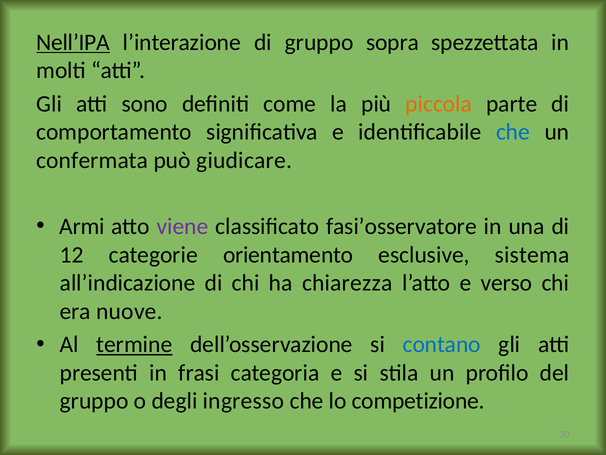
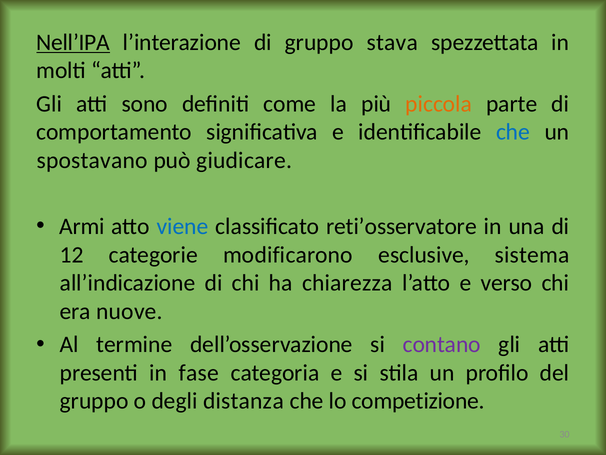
sopra: sopra -> stava (392, 42)
confermata: confermata -> spostavano (92, 160)
viene colour: purple -> blue (182, 226)
fasi’osservatore: fasi’osservatore -> reti’osservatore (401, 226)
orientamento: orientamento -> modificarono (288, 255)
termine underline: present -> none (134, 344)
contano colour: blue -> purple (442, 344)
frasi: frasi -> fase (199, 372)
ingresso: ingresso -> distanza (243, 401)
